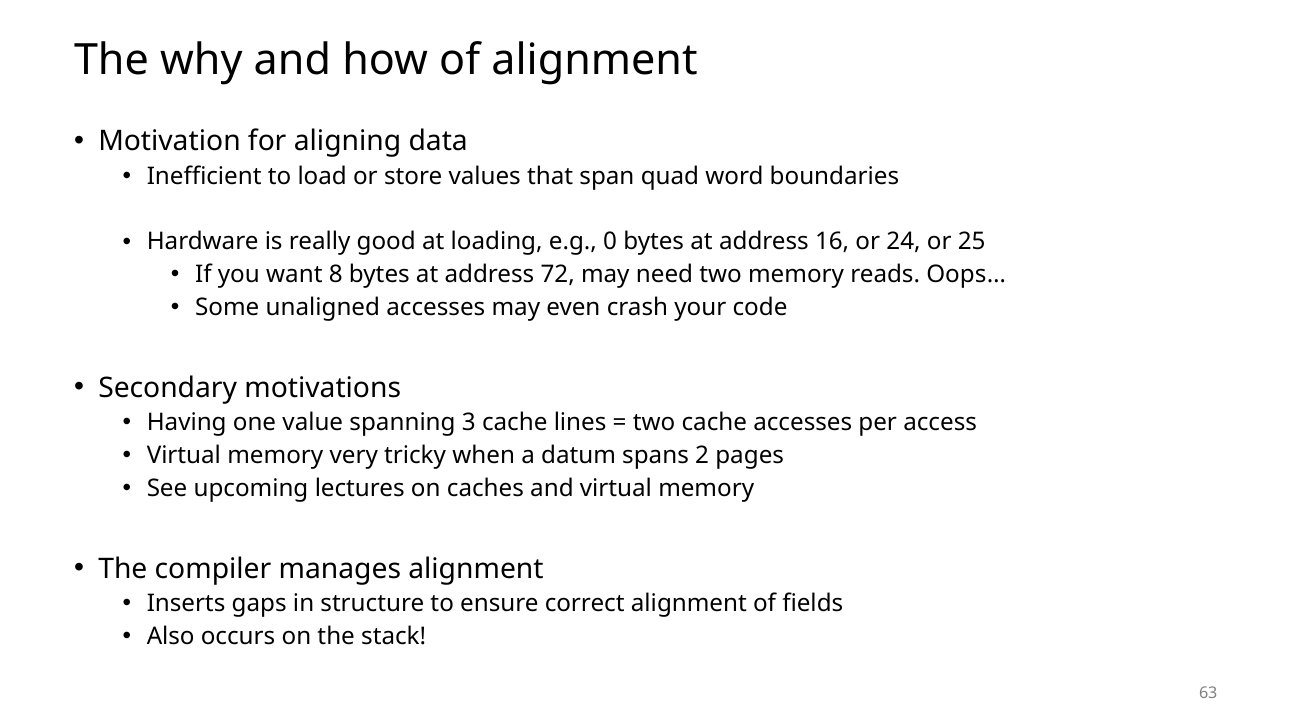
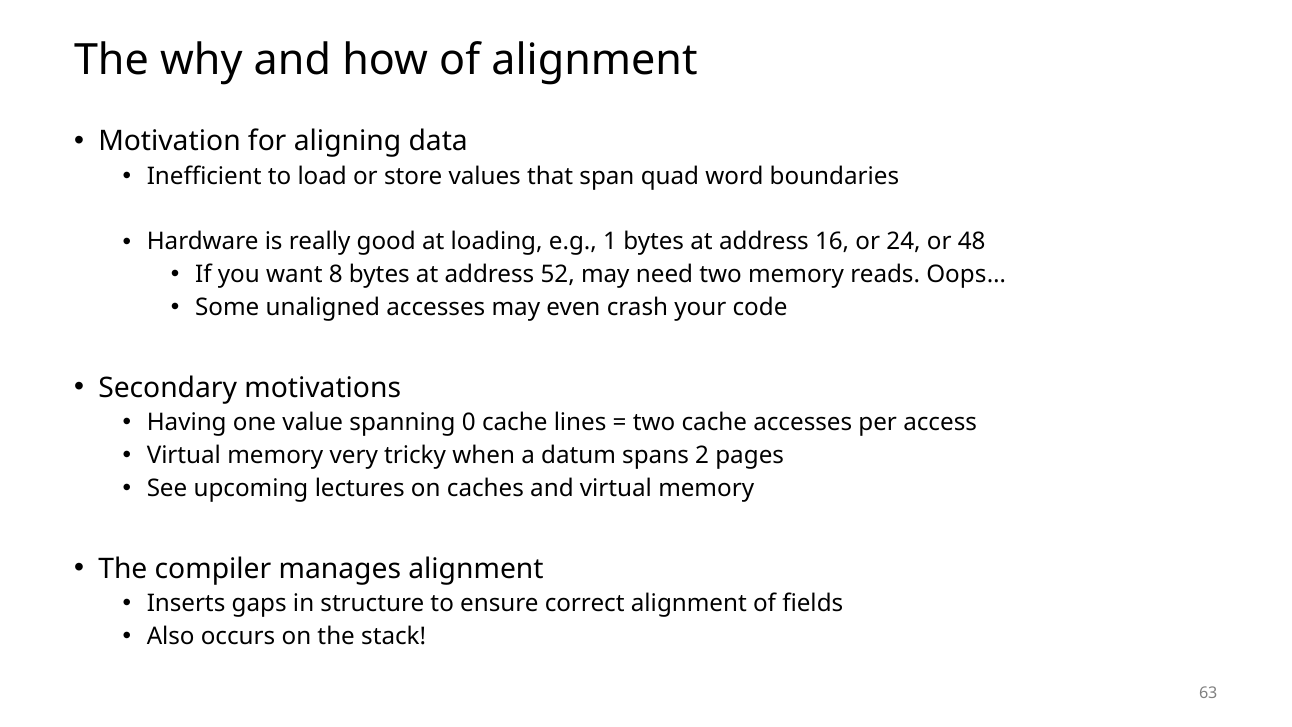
0: 0 -> 1 (610, 242)
25: 25 -> 48 (972, 242)
72: 72 -> 52 (558, 275)
3: 3 -> 0 (469, 423)
